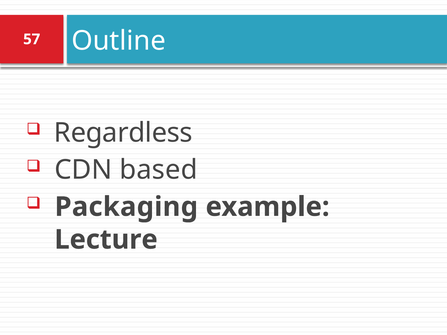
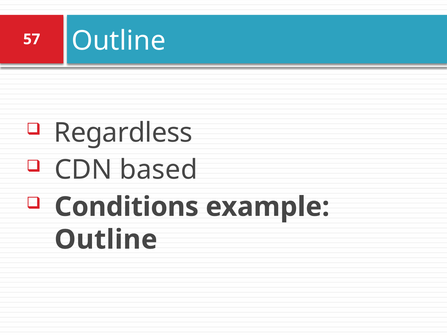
Packaging: Packaging -> Conditions (127, 207)
Lecture: Lecture -> Outline (106, 240)
